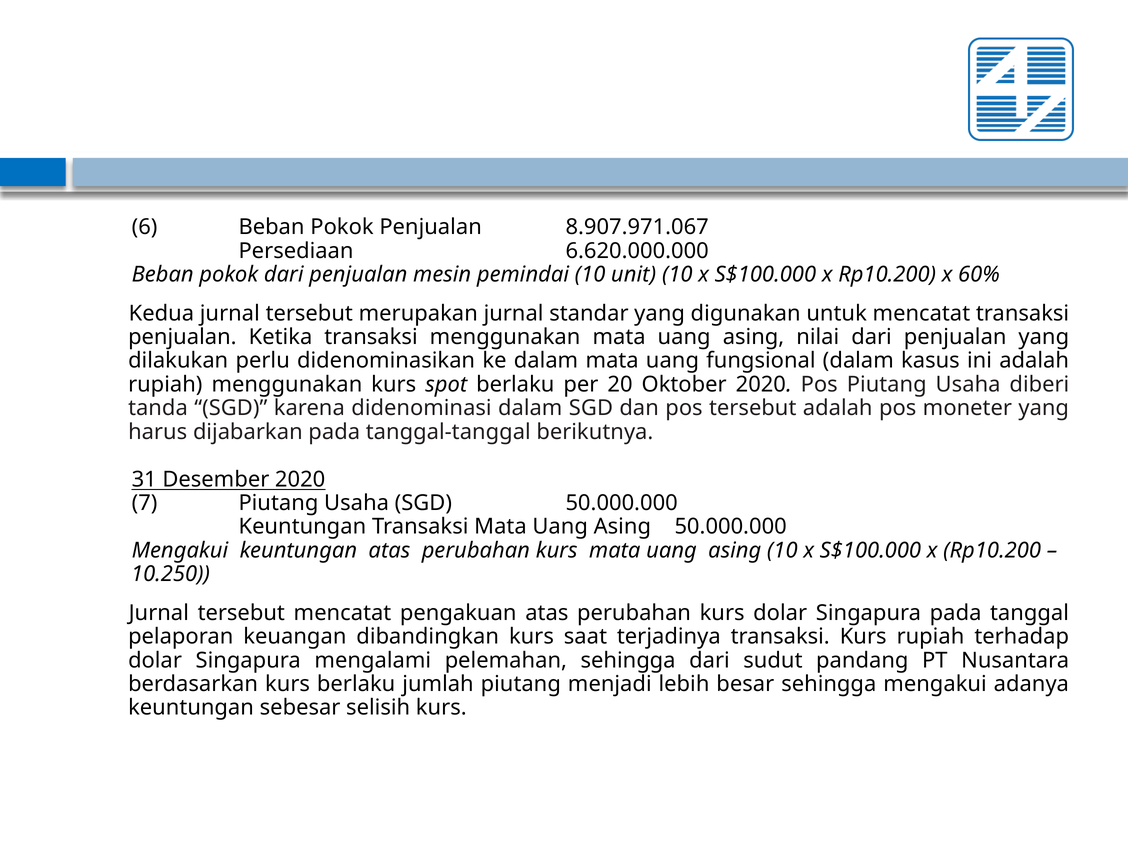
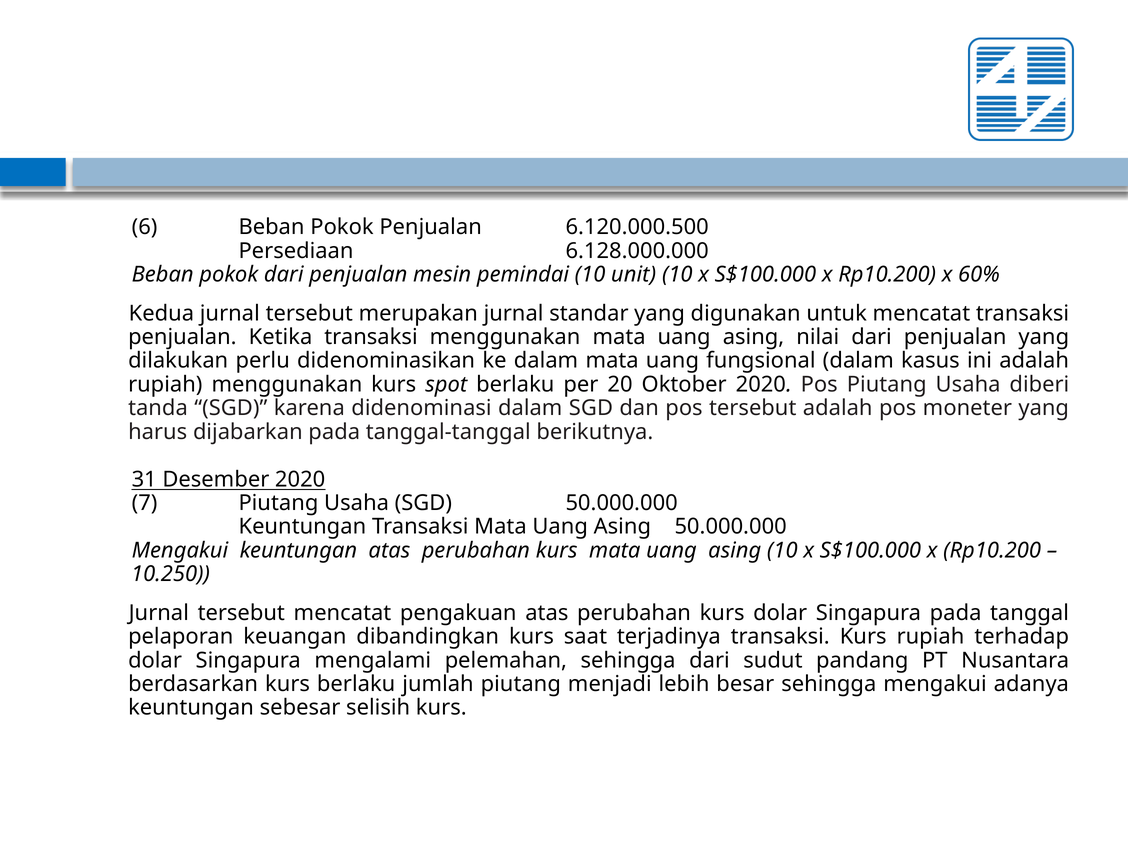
8.907.971.067: 8.907.971.067 -> 6.120.000.500 (637, 227)
6.620.000.000: 6.620.000.000 -> 6.128.000.000 (637, 251)
